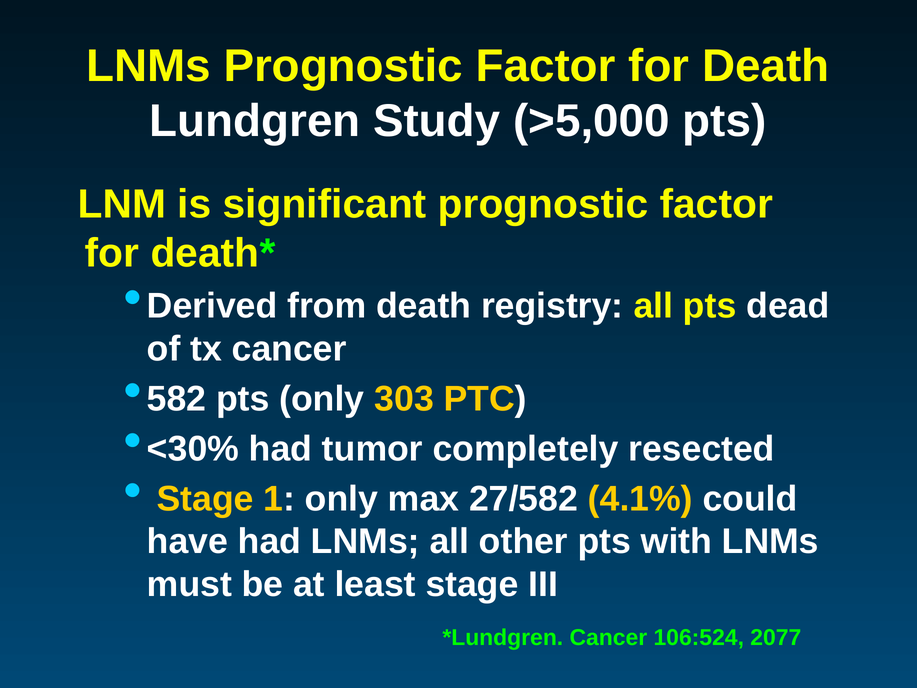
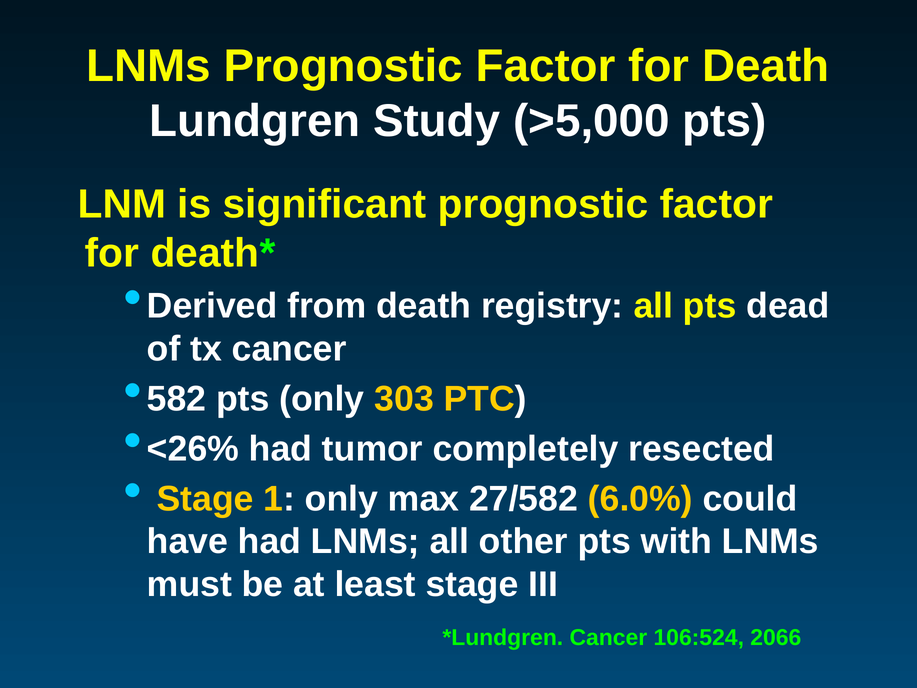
<30%: <30% -> <26% (193, 449)
4.1%: 4.1% -> 6.0% (640, 499)
2077: 2077 -> 2066 (776, 638)
